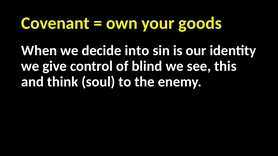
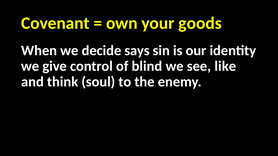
into: into -> says (137, 51)
this: this -> like (225, 66)
